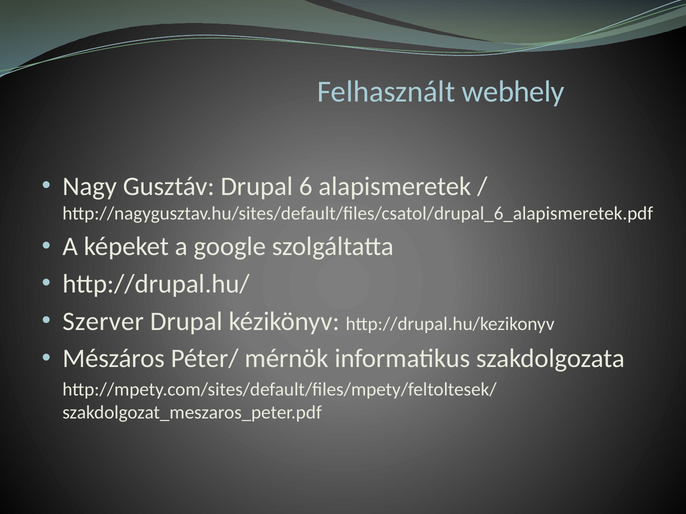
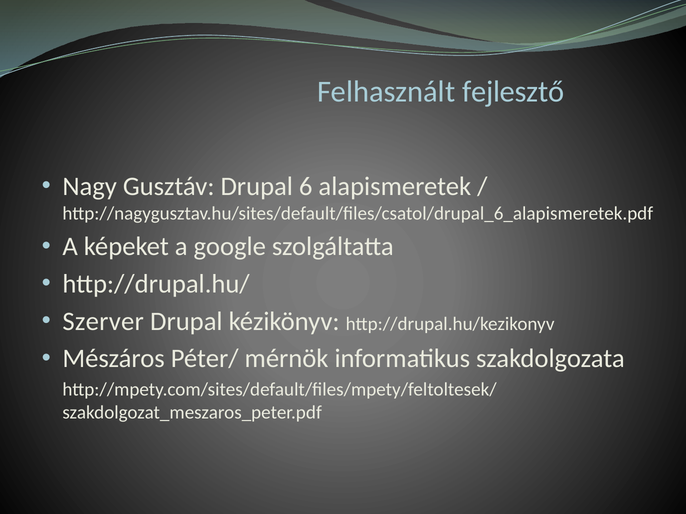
webhely: webhely -> fejlesztő (513, 92)
